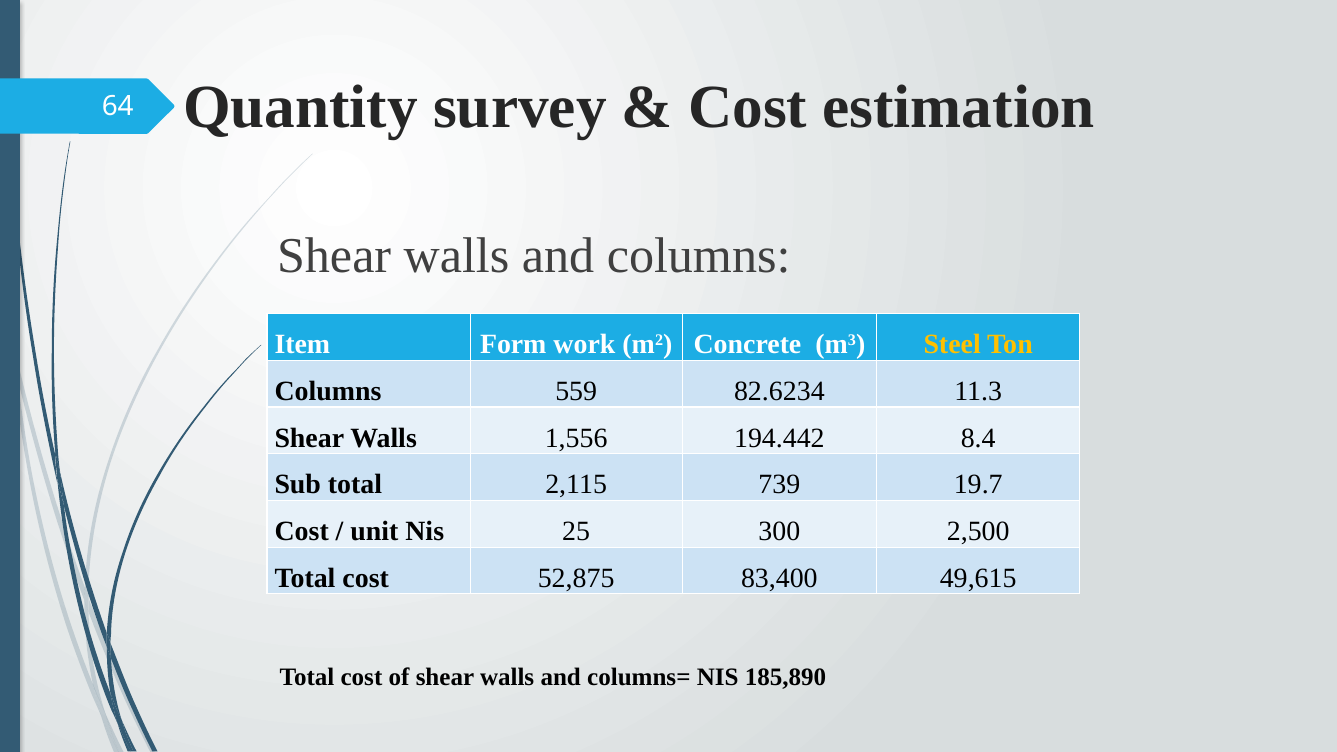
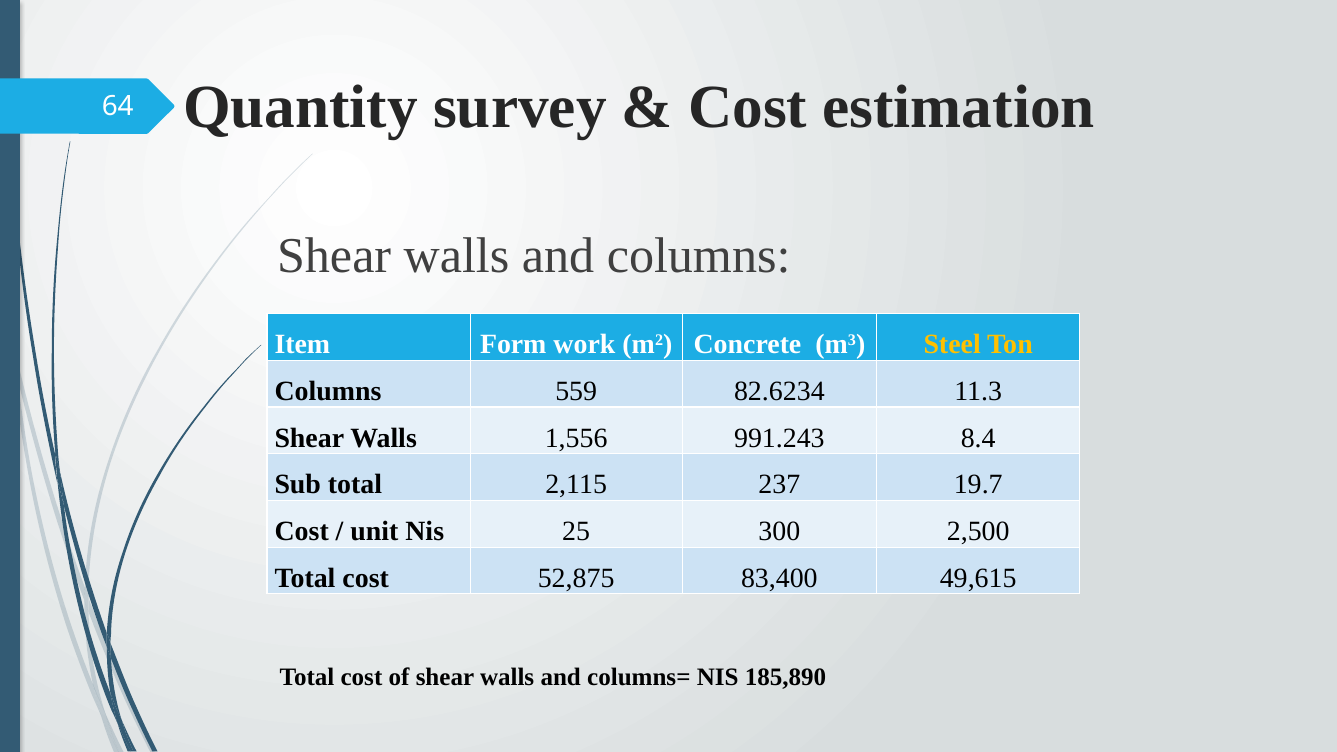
194.442: 194.442 -> 991.243 (779, 438)
739: 739 -> 237 (779, 485)
